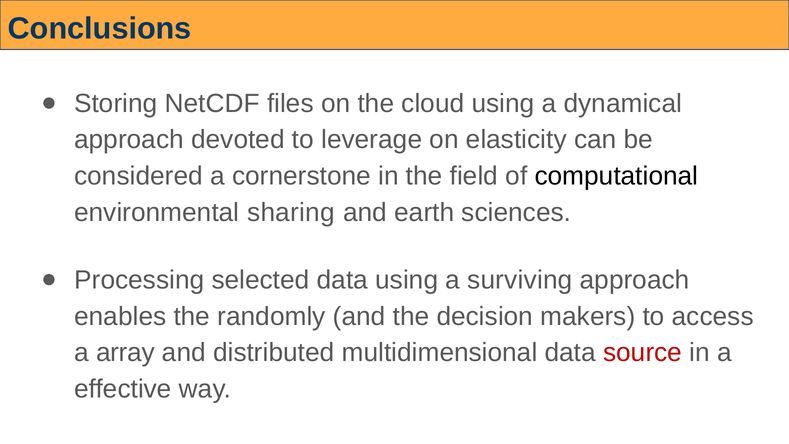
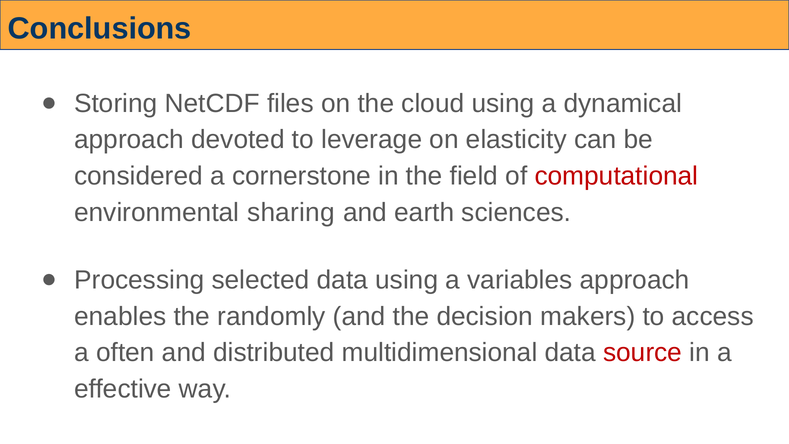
computational colour: black -> red (616, 176)
surviving: surviving -> variables (520, 280)
array: array -> often (125, 353)
